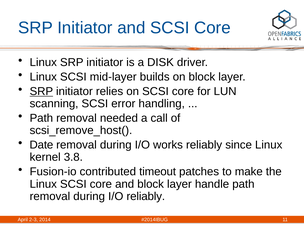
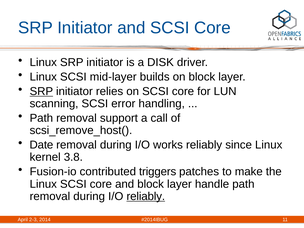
needed: needed -> support (119, 118)
timeout: timeout -> triggers (158, 172)
reliably underline: none -> present (146, 196)
